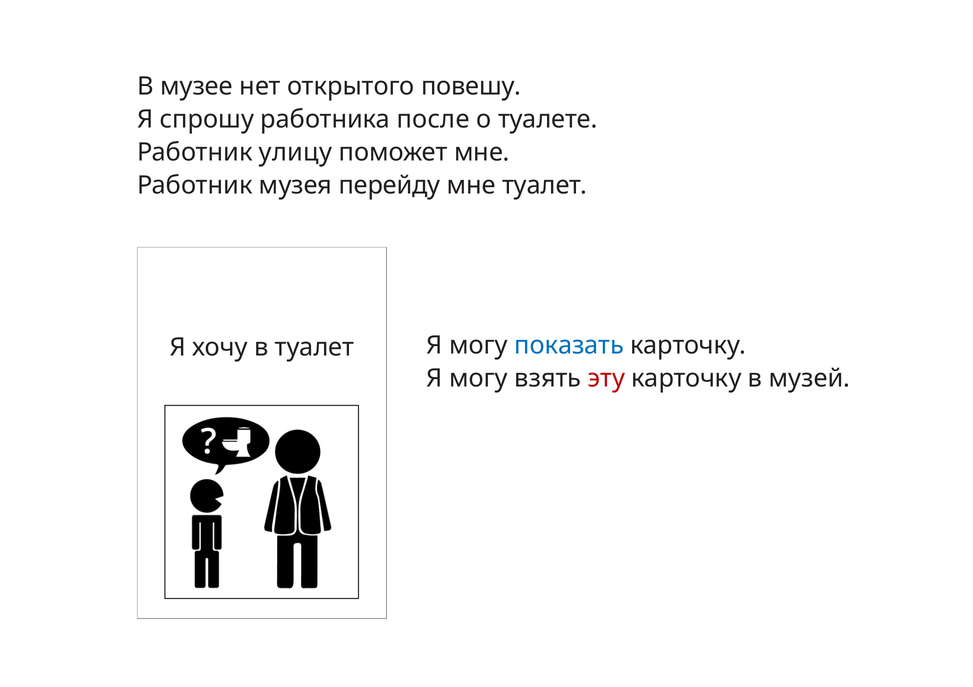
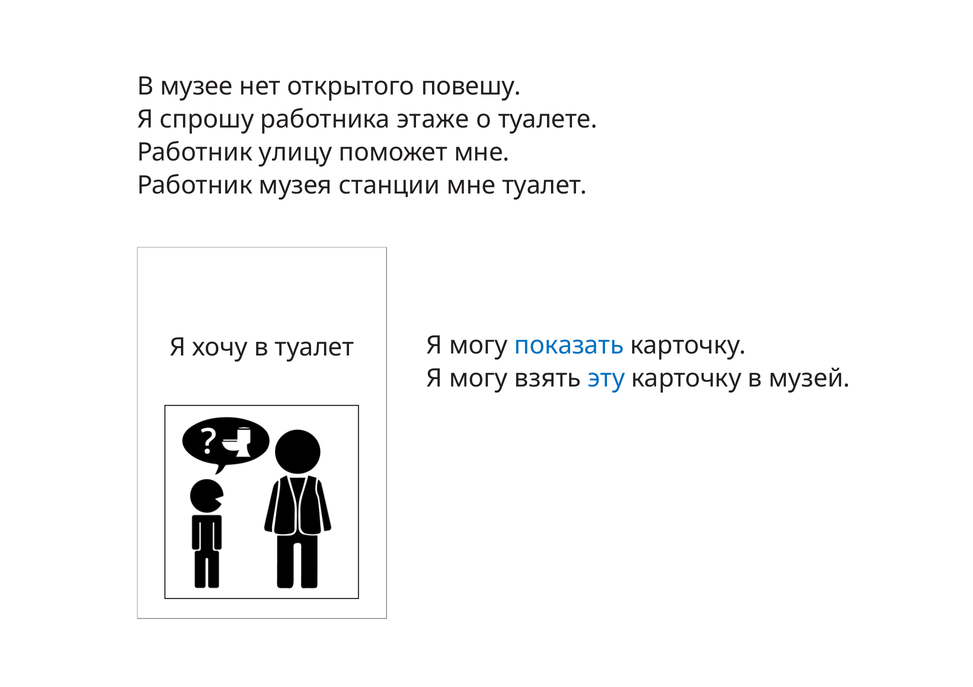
после: после -> этаже (433, 120)
перейду: перейду -> станции (389, 186)
эту colour: red -> blue (606, 379)
